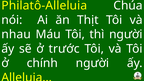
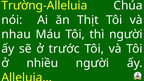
Philatô-Alleluia: Philatô-Alleluia -> Trường-Alleluia (44, 6)
chính: chính -> nhiều (42, 63)
